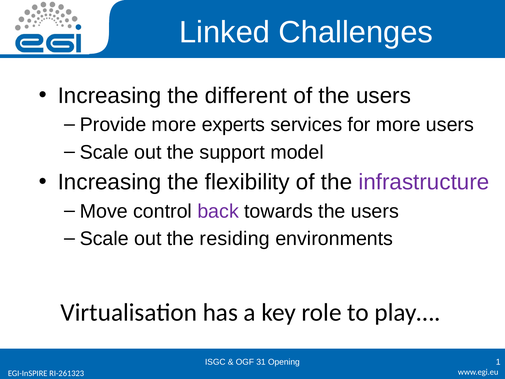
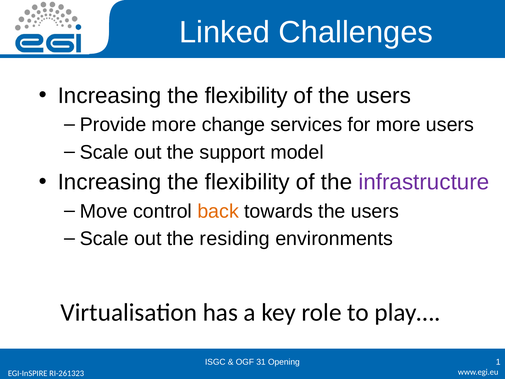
different: different -> flexibility (246, 96)
experts: experts -> change (233, 125)
back colour: purple -> orange (218, 211)
